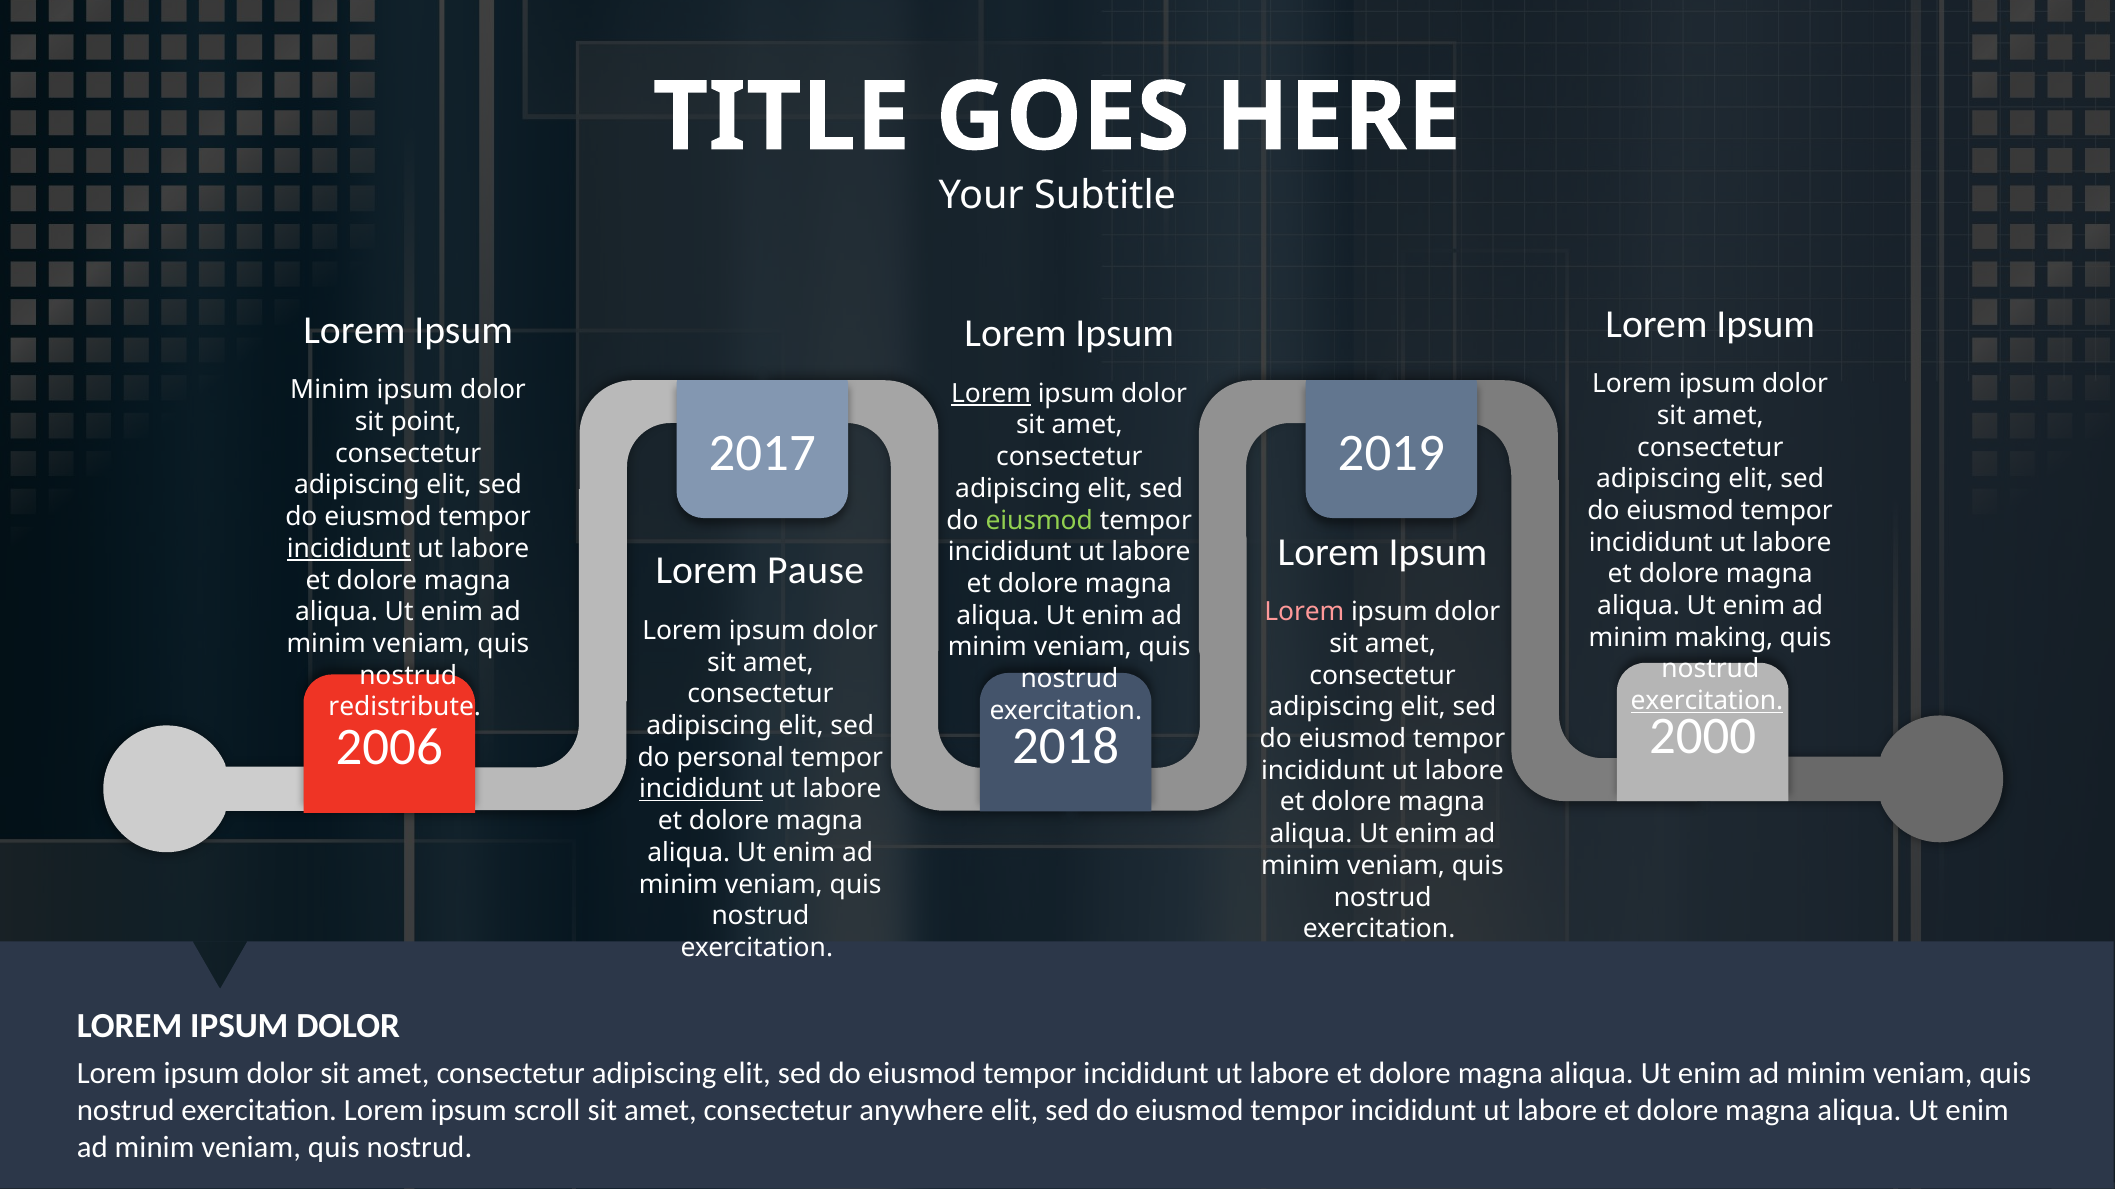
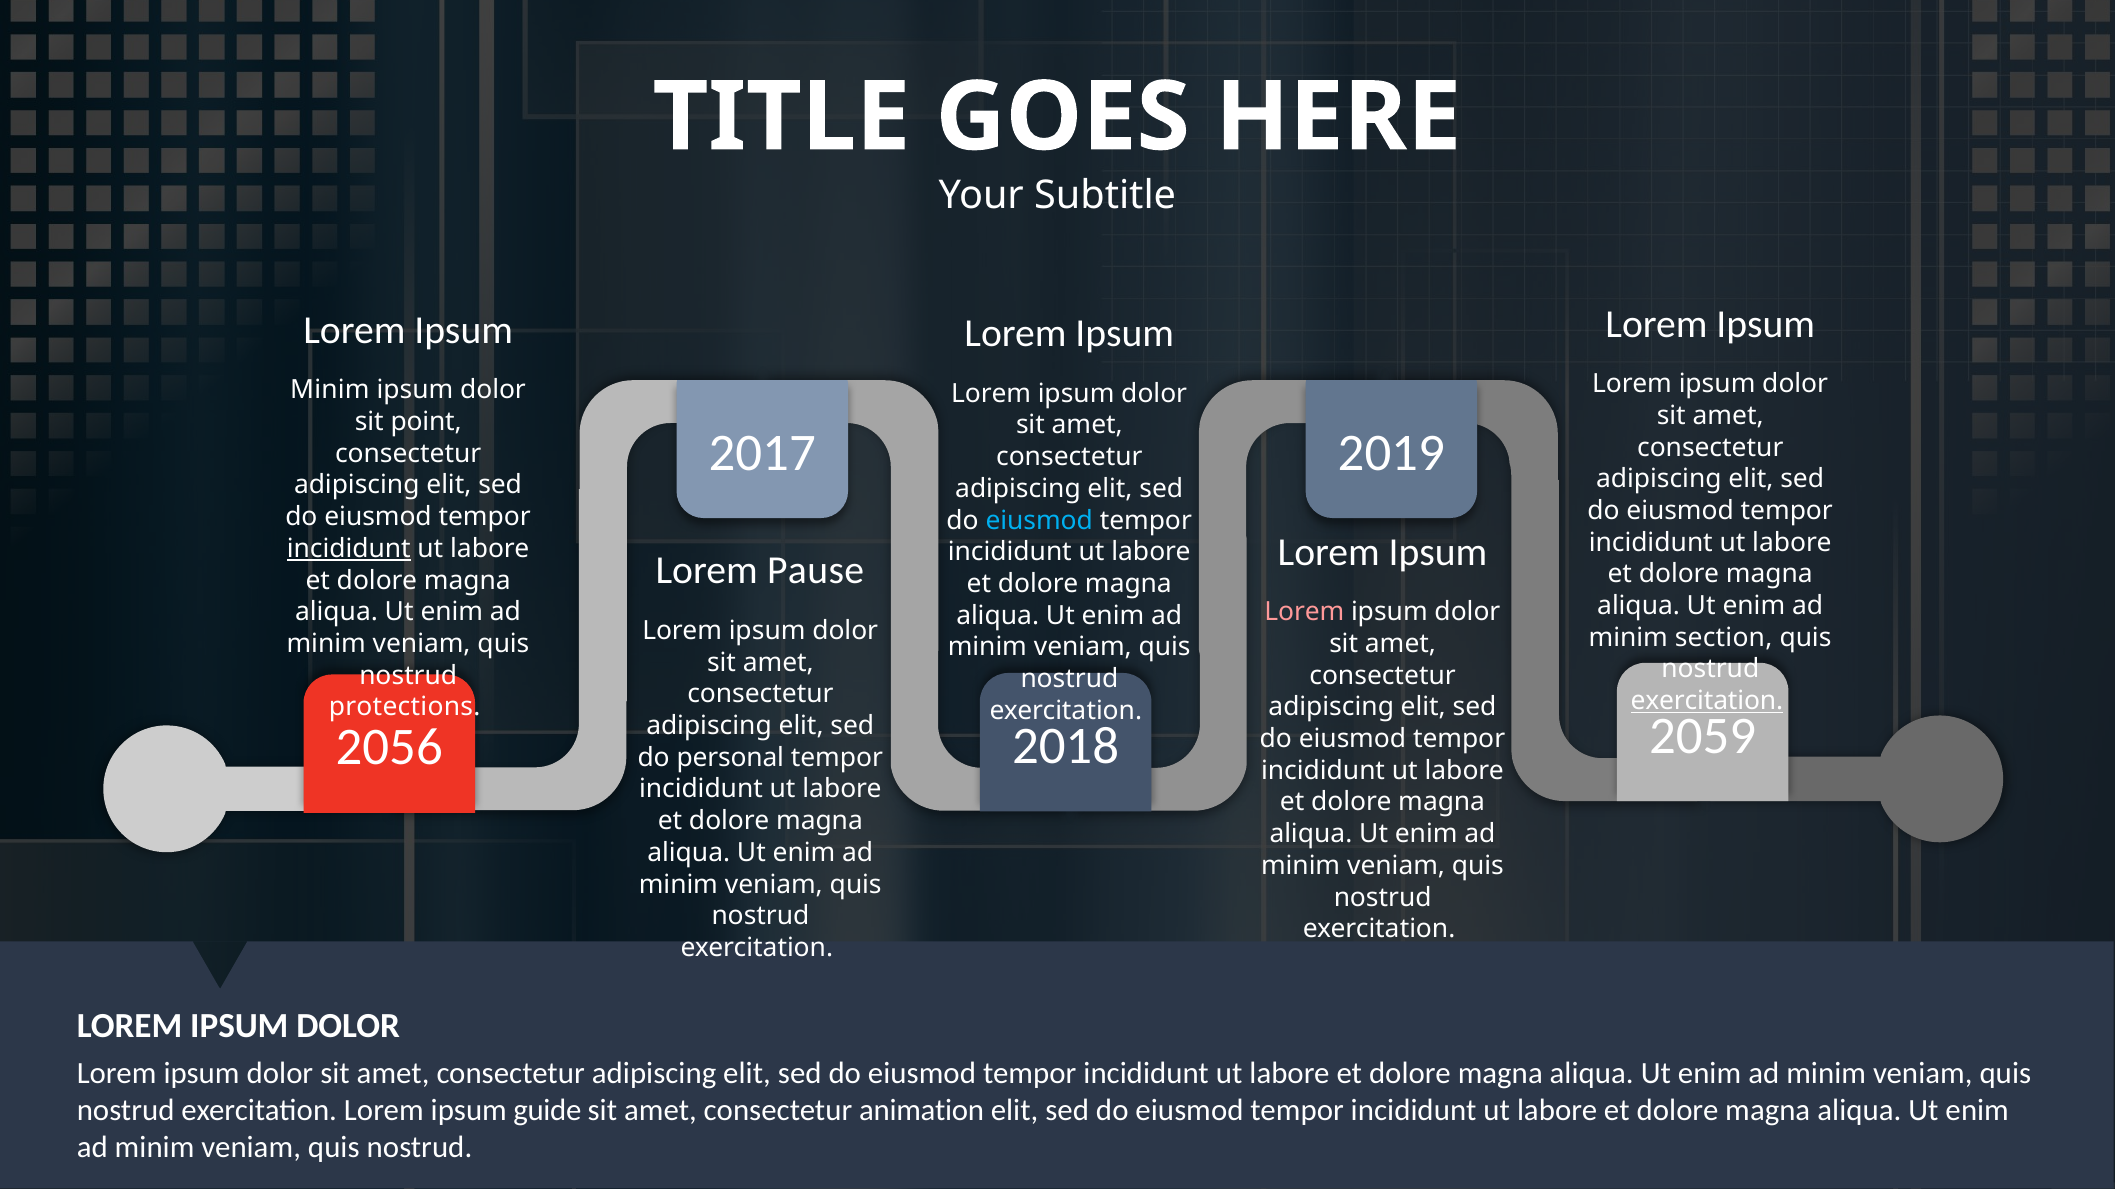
Lorem underline: present -> none (991, 394)
eiusmod colour: light green -> light blue (1039, 521)
making: making -> section (1724, 638)
redistribute: redistribute -> protections (405, 708)
2000: 2000 -> 2059 (1703, 736)
2006: 2006 -> 2056 (389, 748)
incididunt underline: present -> none (701, 790)
scroll: scroll -> guide (547, 1111)
anywhere: anywhere -> animation (922, 1111)
